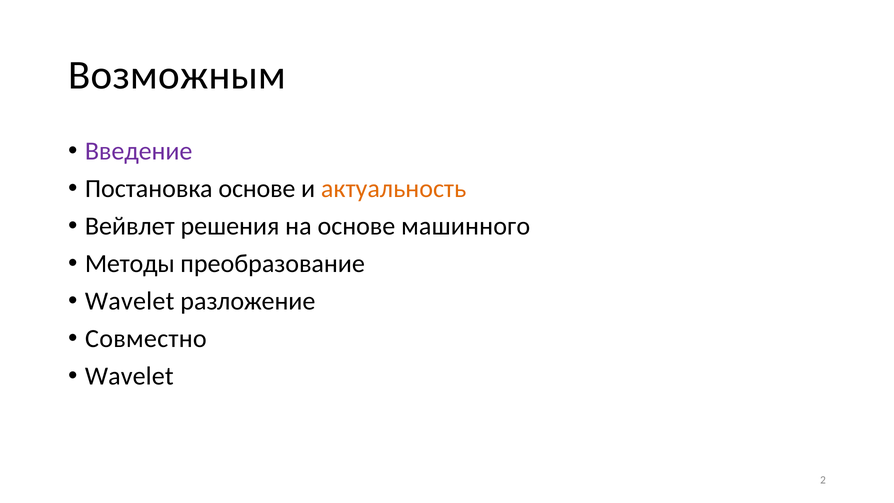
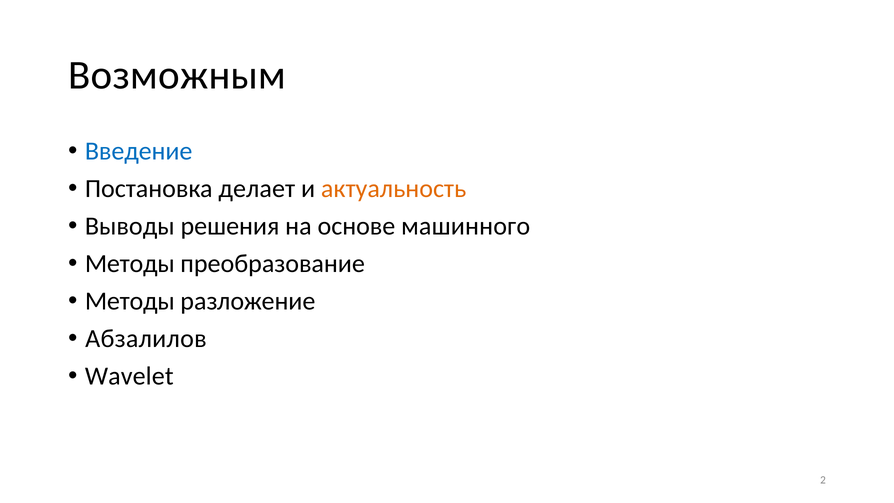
Введение colour: purple -> blue (139, 151)
Постановка основе: основе -> делает (257, 189)
Вейвлет: Вейвлет -> Выводы (130, 226)
Wavelet: Wavelet -> Методы (130, 301)
Совместно: Совместно -> Абзалилов (146, 339)
